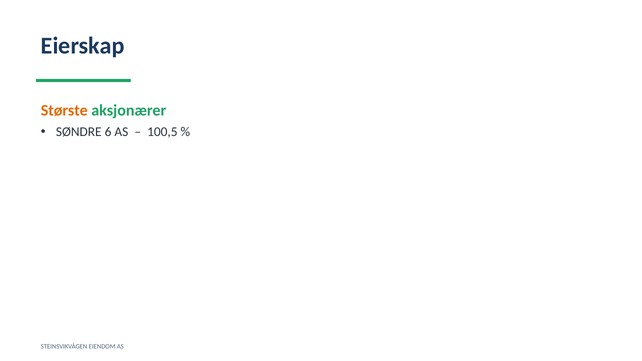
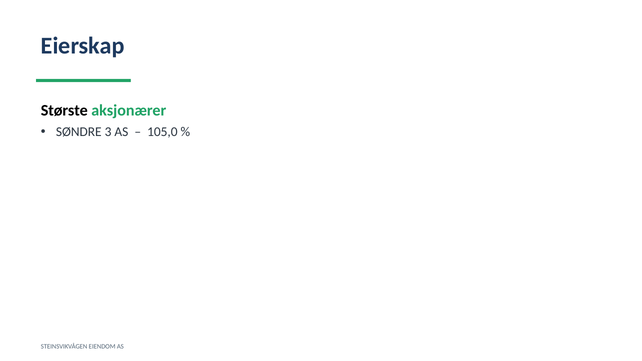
Største colour: orange -> black (64, 111)
6: 6 -> 3 (108, 132)
100,5: 100,5 -> 105,0 (162, 132)
